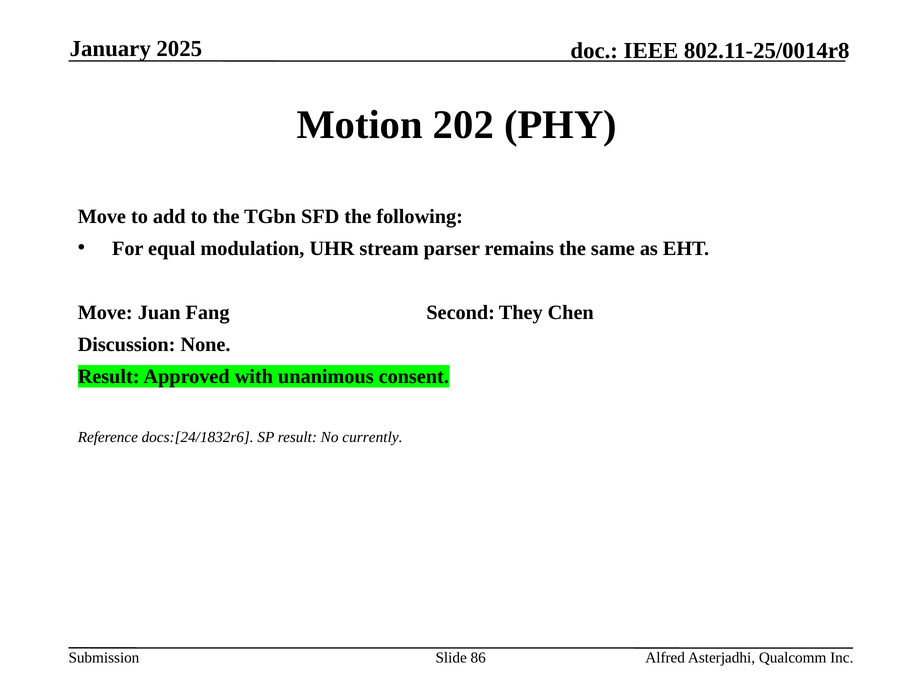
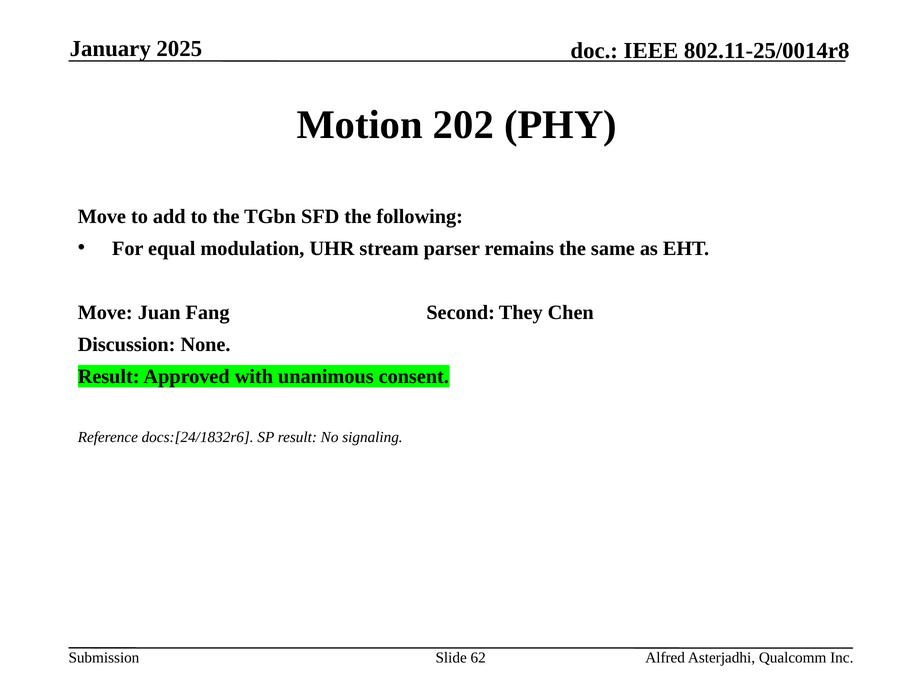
currently: currently -> signaling (372, 437)
86: 86 -> 62 (478, 657)
